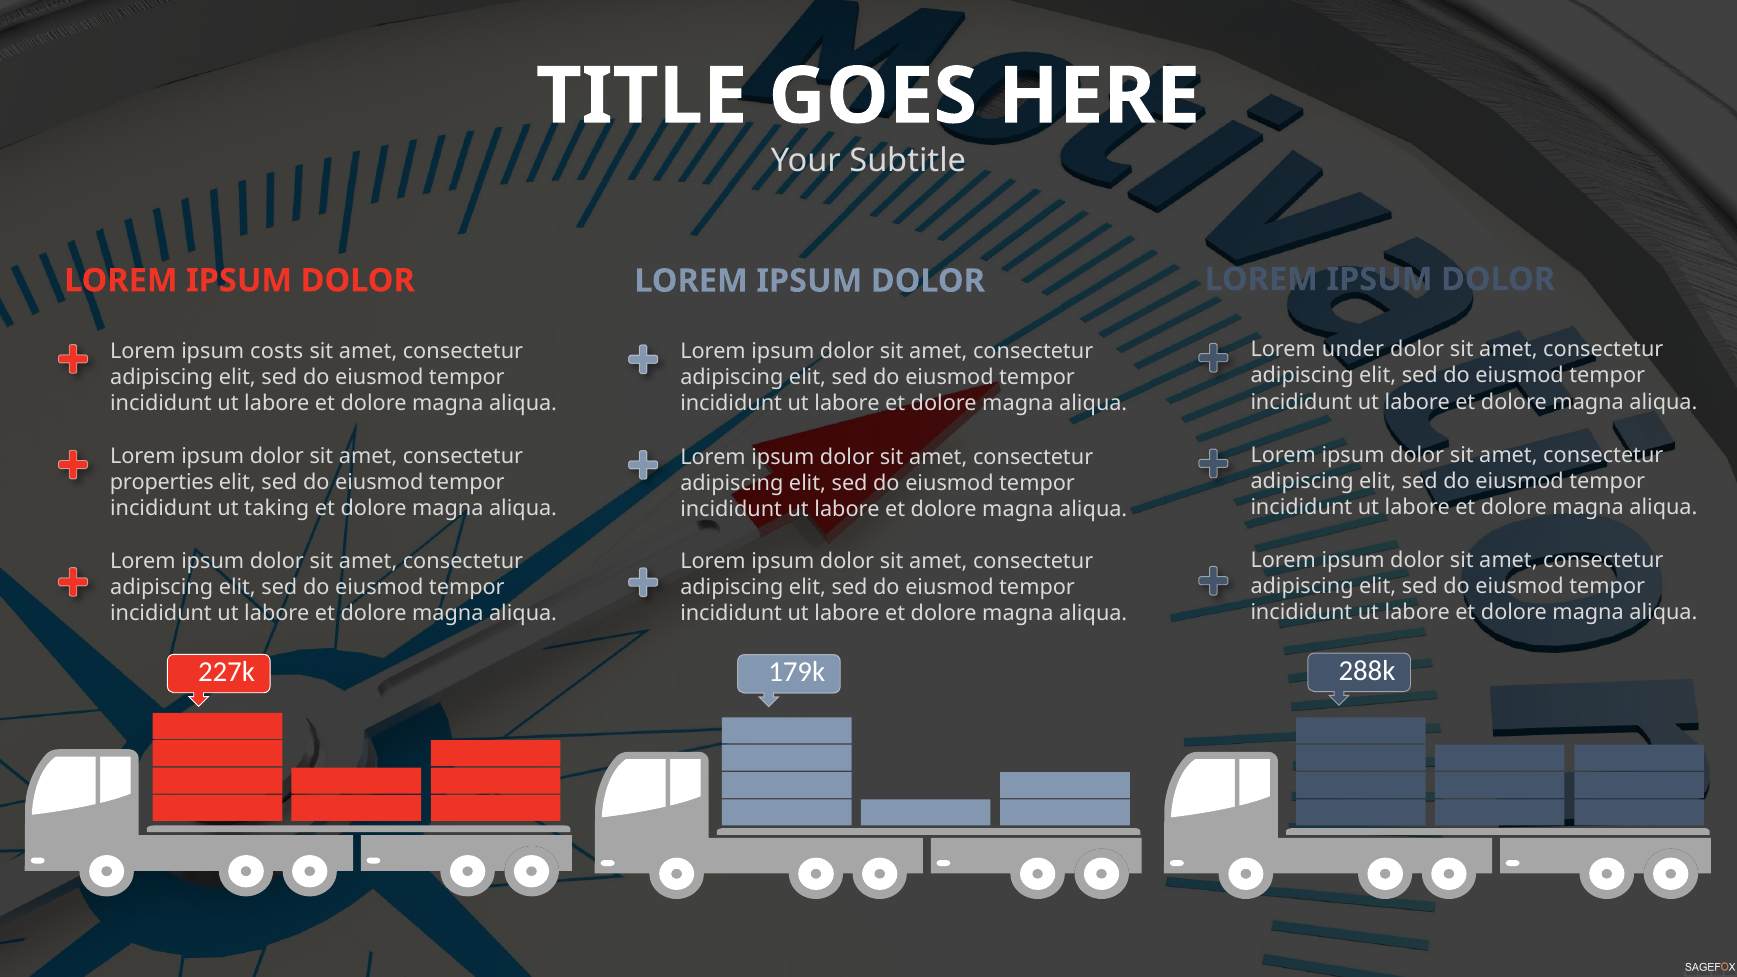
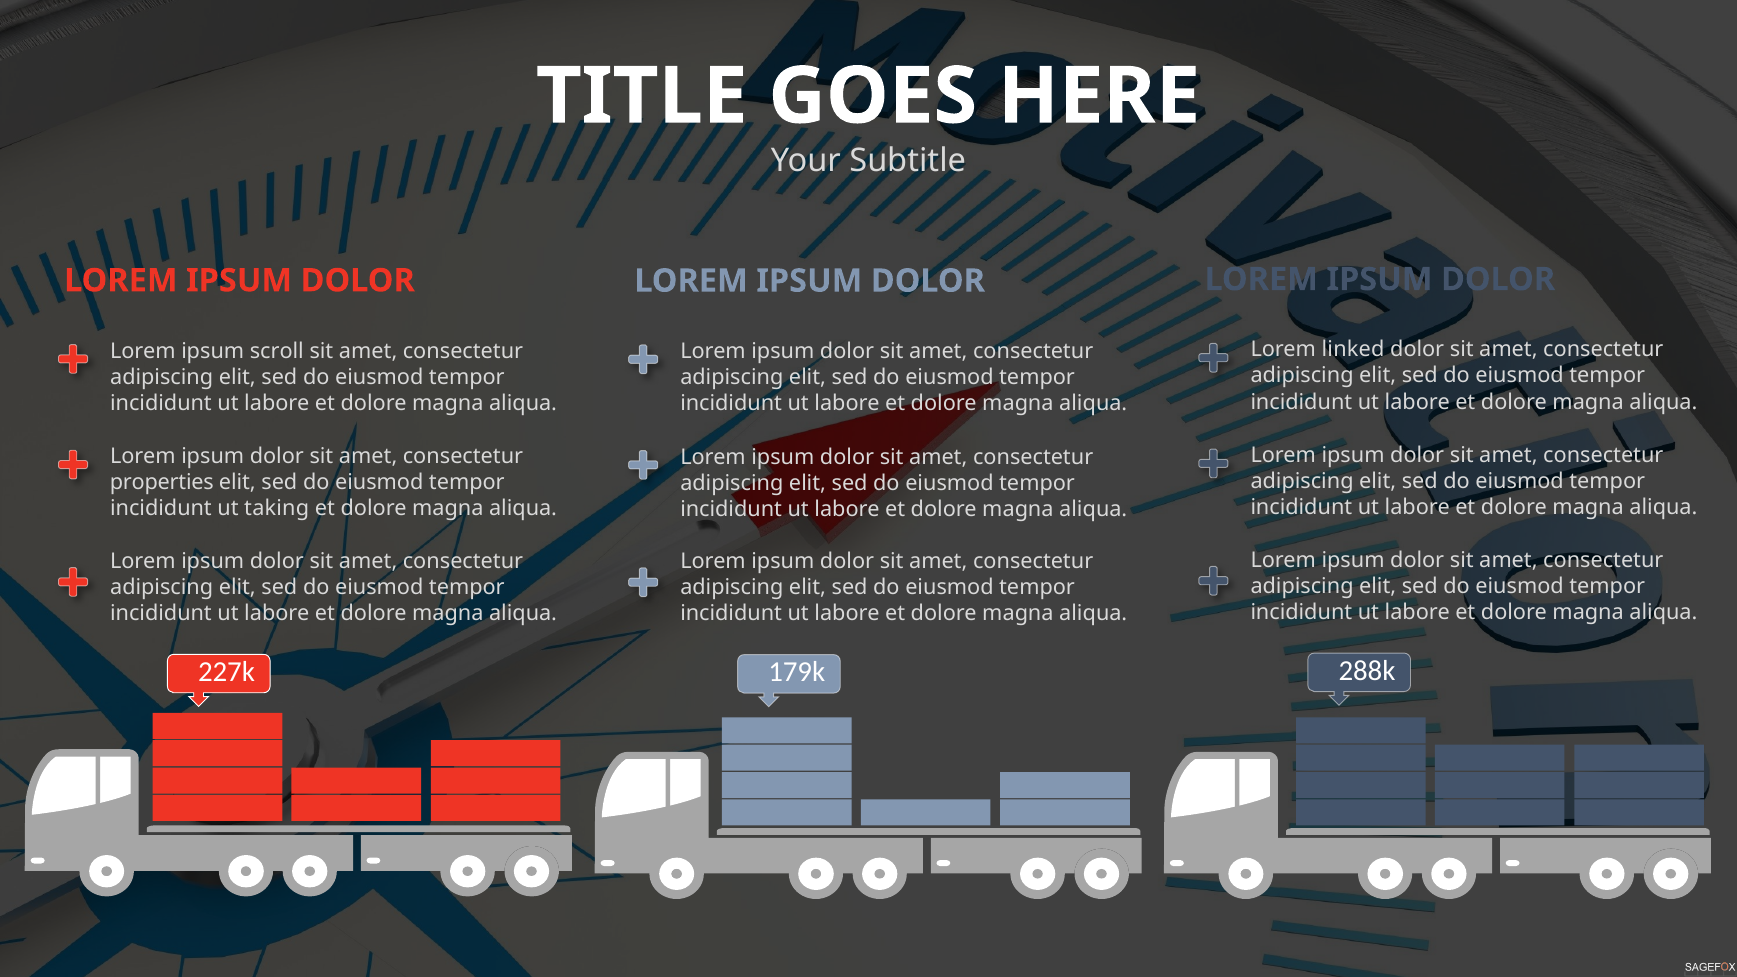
under: under -> linked (1353, 350)
costs: costs -> scroll (277, 351)
